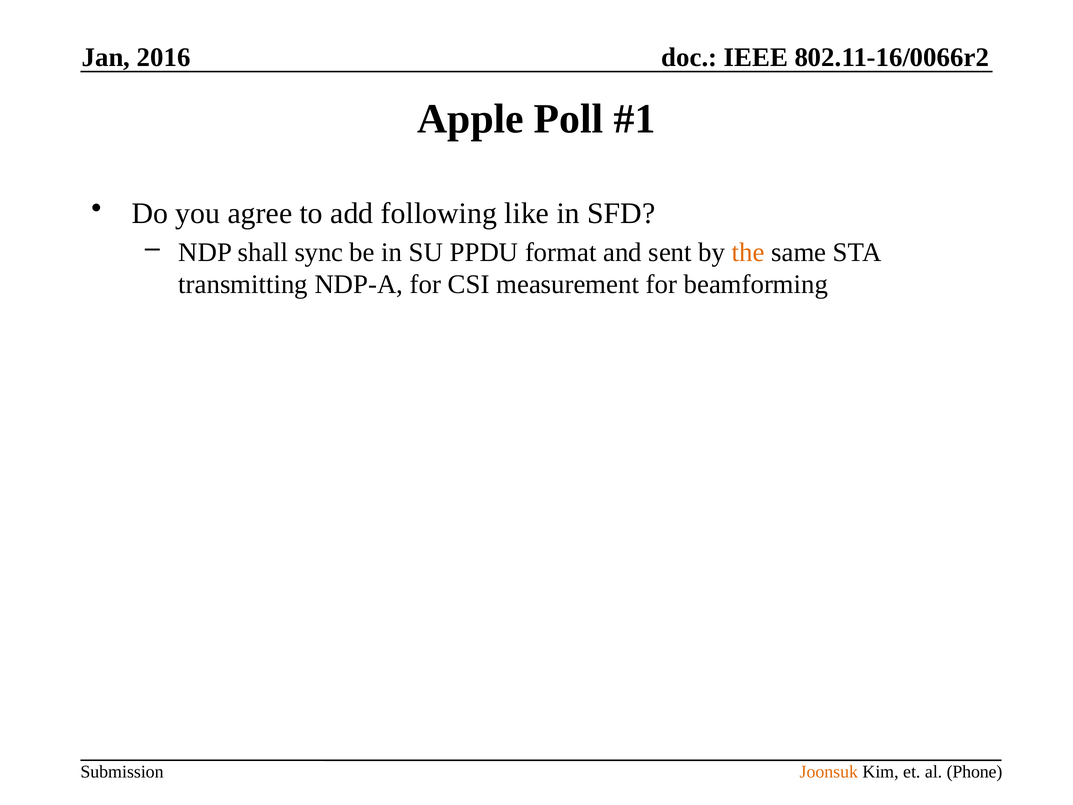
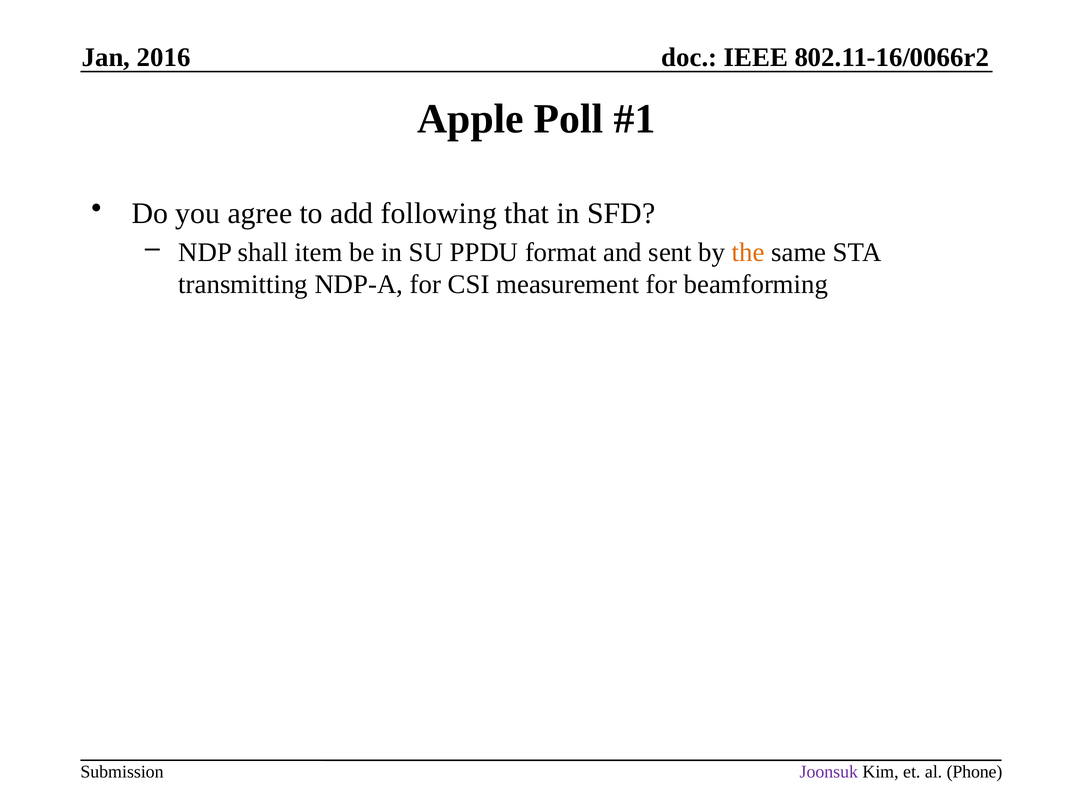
like: like -> that (527, 213)
sync: sync -> item (319, 252)
Joonsuk colour: orange -> purple (829, 772)
